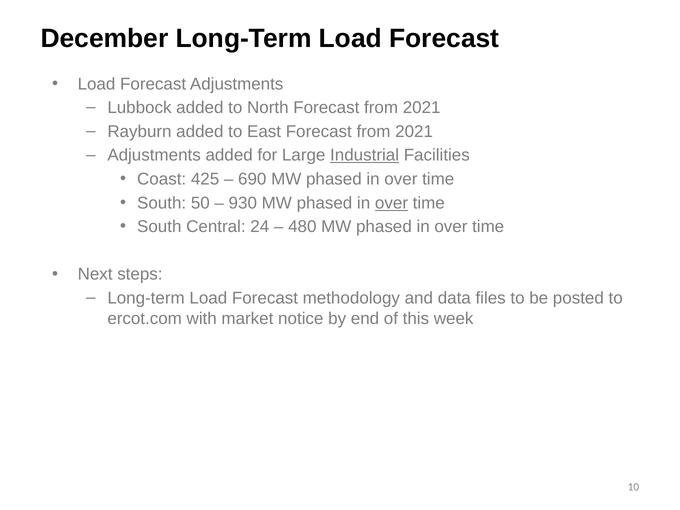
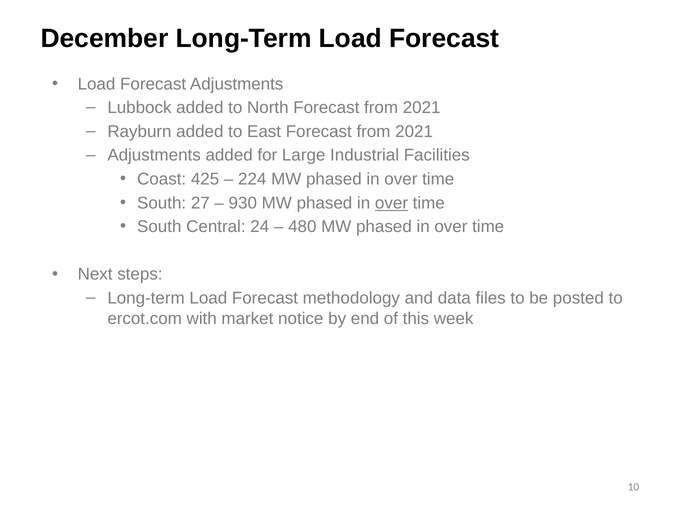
Industrial underline: present -> none (365, 155)
690: 690 -> 224 (252, 179)
50: 50 -> 27 (200, 203)
